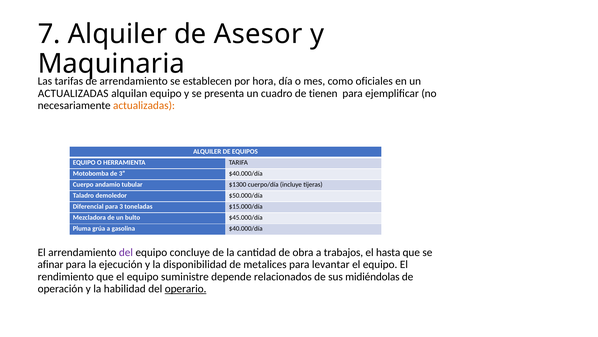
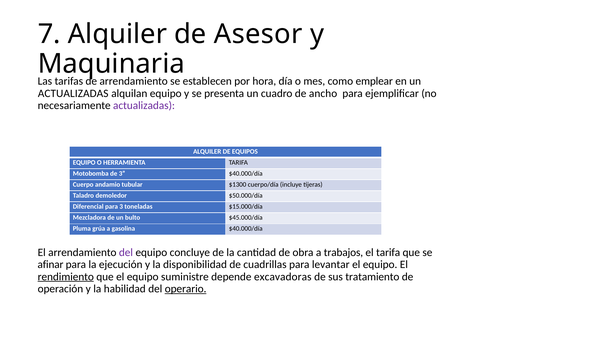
oficiales: oficiales -> emplear (374, 81)
tienen: tienen -> ancho (323, 93)
actualizadas colour: orange -> purple (144, 105)
el hasta: hasta -> tarifa (388, 252)
metalices: metalices -> cuadrillas (265, 264)
rendimiento underline: none -> present (66, 276)
relacionados: relacionados -> excavadoras (283, 276)
midiéndolas: midiéndolas -> tratamiento (372, 276)
